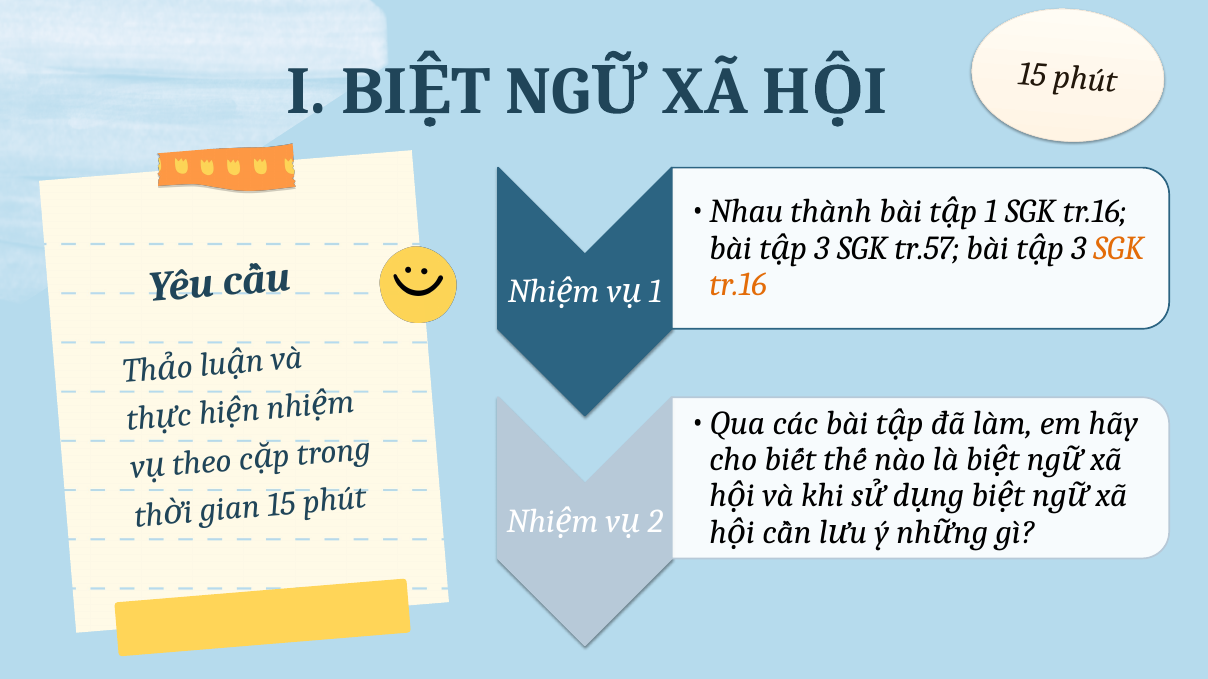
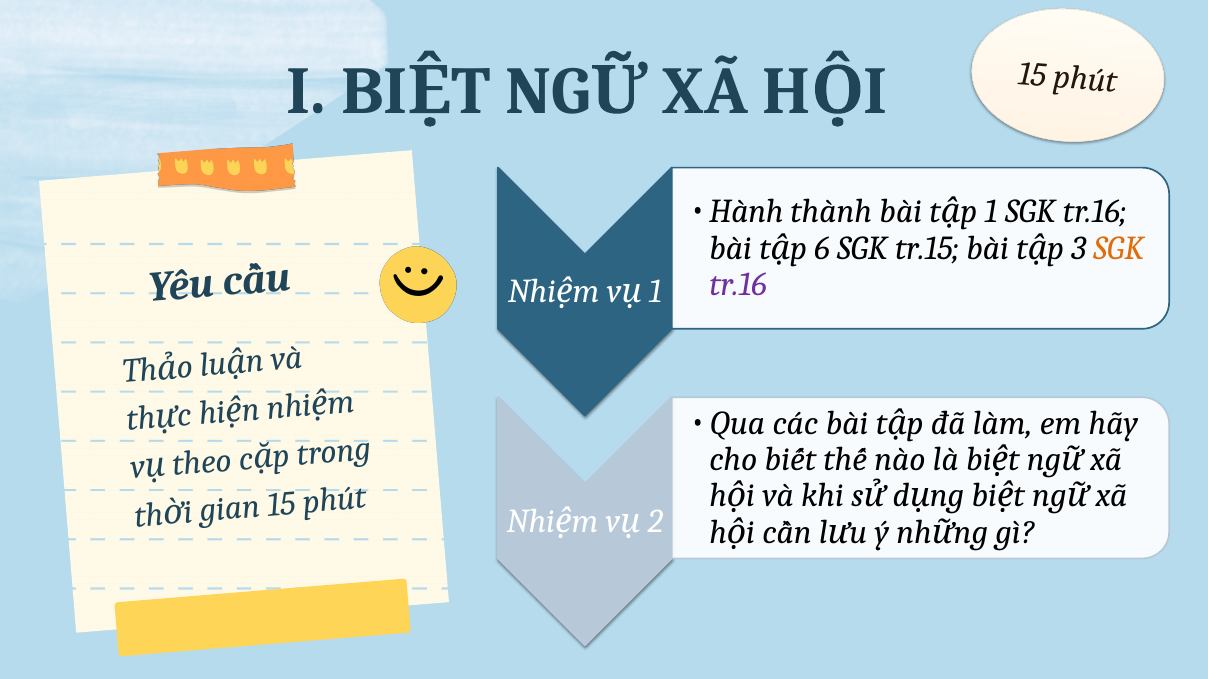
Nhau: Nhau -> Hành (746, 212)
3: 3 -> 6 (822, 248)
tr.57: tr.57 -> tr.15 (927, 248)
tr.16 colour: orange -> purple (738, 284)
